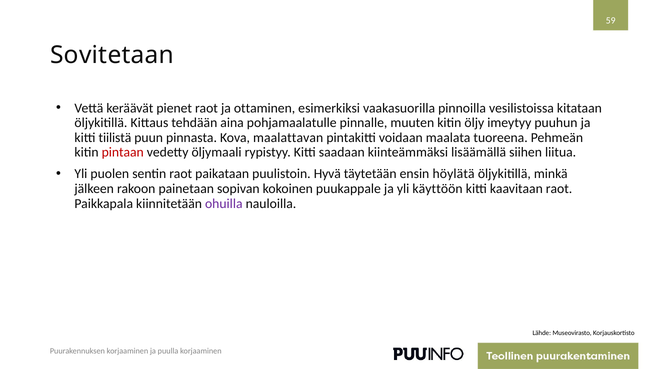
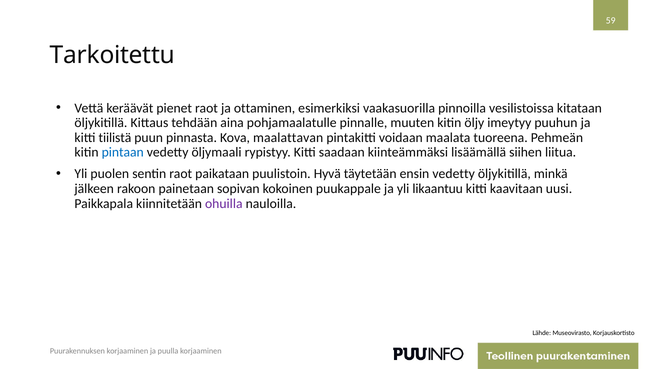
Sovitetaan: Sovitetaan -> Tarkoitettu (112, 55)
pintaan colour: red -> blue (123, 152)
ensin höylätä: höylätä -> vedetty (454, 174)
käyttöön: käyttöön -> likaantuu (438, 188)
kaavitaan raot: raot -> uusi (559, 188)
